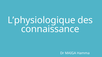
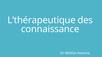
L’physiologique: L’physiologique -> L’thérapeutique (42, 20)
